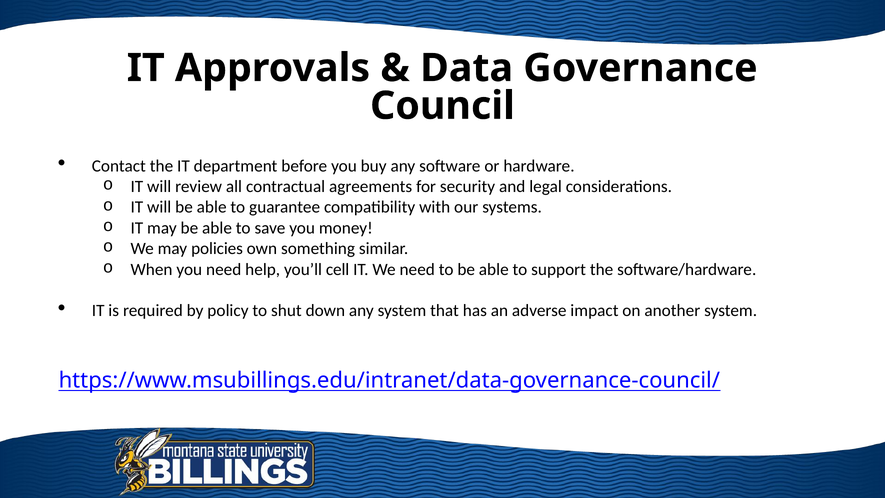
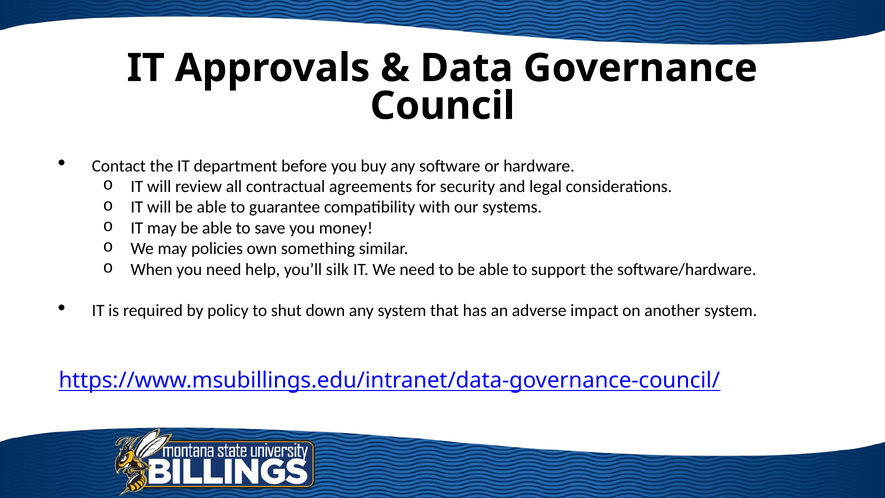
cell: cell -> silk (337, 269)
